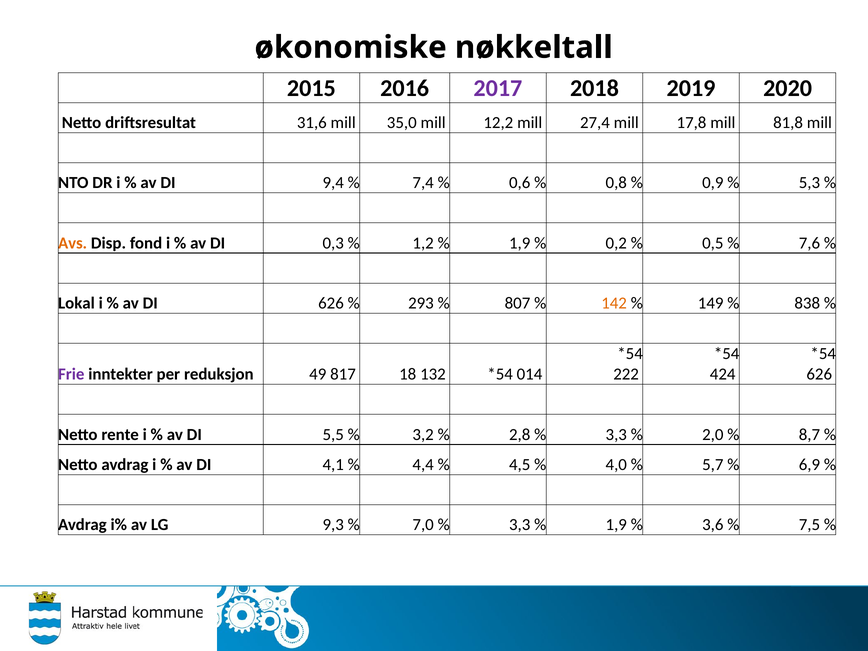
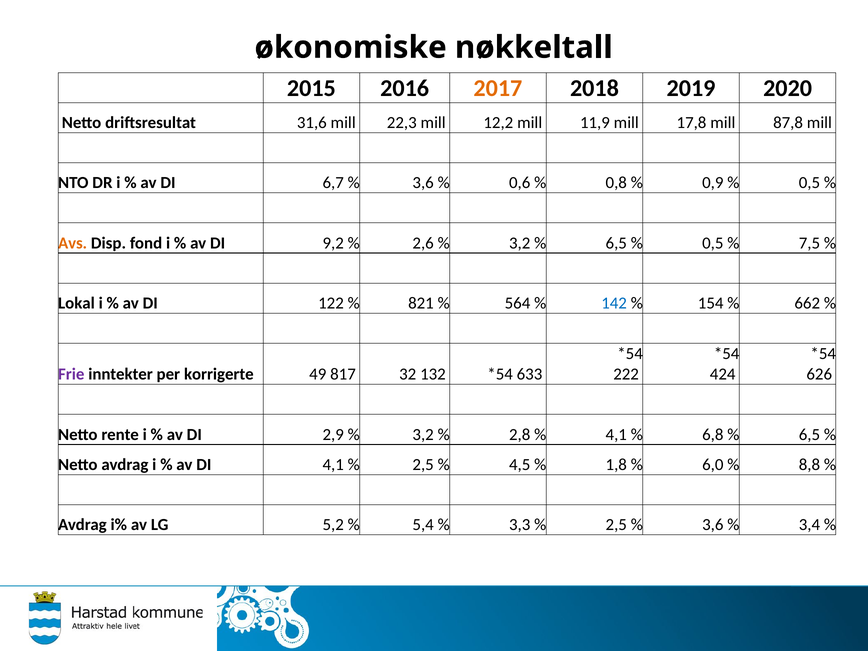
2017 colour: purple -> orange (498, 88)
35,0: 35,0 -> 22,3 (402, 123)
27,4: 27,4 -> 11,9 (595, 123)
81,8: 81,8 -> 87,8 (788, 123)
9,4: 9,4 -> 6,7 (333, 183)
7,4: 7,4 -> 3,6 (423, 183)
5,3: 5,3 -> 0,5 (809, 183)
0,3: 0,3 -> 9,2 (333, 243)
1,2: 1,2 -> 2,6 (423, 243)
1,9: 1,9 -> 3,2 (520, 243)
0,2: 0,2 -> 6,5 (616, 243)
7,6: 7,6 -> 7,5 (809, 243)
DI 626: 626 -> 122 (331, 303)
293: 293 -> 821 (421, 303)
807: 807 -> 564 (518, 303)
142 colour: orange -> blue (614, 303)
149: 149 -> 154 (711, 303)
838: 838 -> 662 (807, 303)
reduksjon: reduksjon -> korrigerte (219, 374)
18: 18 -> 32 (408, 374)
014: 014 -> 633 (529, 374)
5,5: 5,5 -> 2,9 (333, 434)
3,3: 3,3 -> 4,1 (616, 434)
2,0: 2,0 -> 6,8 (713, 434)
8,7: 8,7 -> 6,5 (809, 434)
4,4: 4,4 -> 2,5 (423, 465)
4,0: 4,0 -> 1,8 (616, 465)
5,7: 5,7 -> 6,0 (713, 465)
6,9: 6,9 -> 8,8 (809, 465)
9,3: 9,3 -> 5,2 (333, 525)
7,0: 7,0 -> 5,4 (423, 525)
1,9: 1,9 -> 2,5 (616, 525)
7,5: 7,5 -> 3,4 (809, 525)
